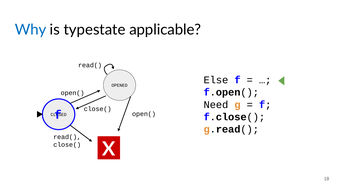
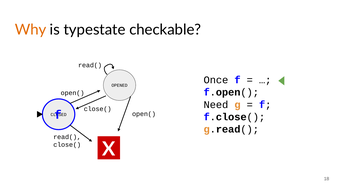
Why colour: blue -> orange (31, 30)
applicable: applicable -> checkable (165, 30)
Else: Else -> Once (216, 80)
